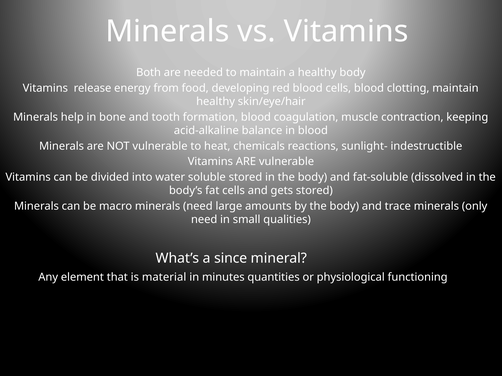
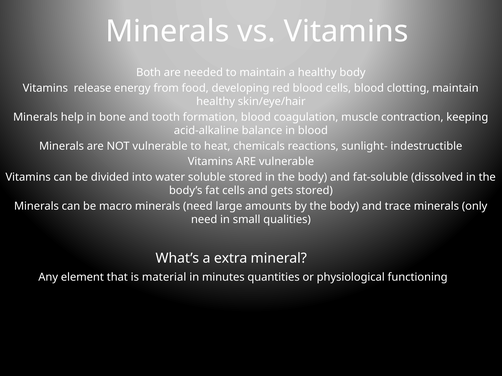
since: since -> extra (231, 259)
